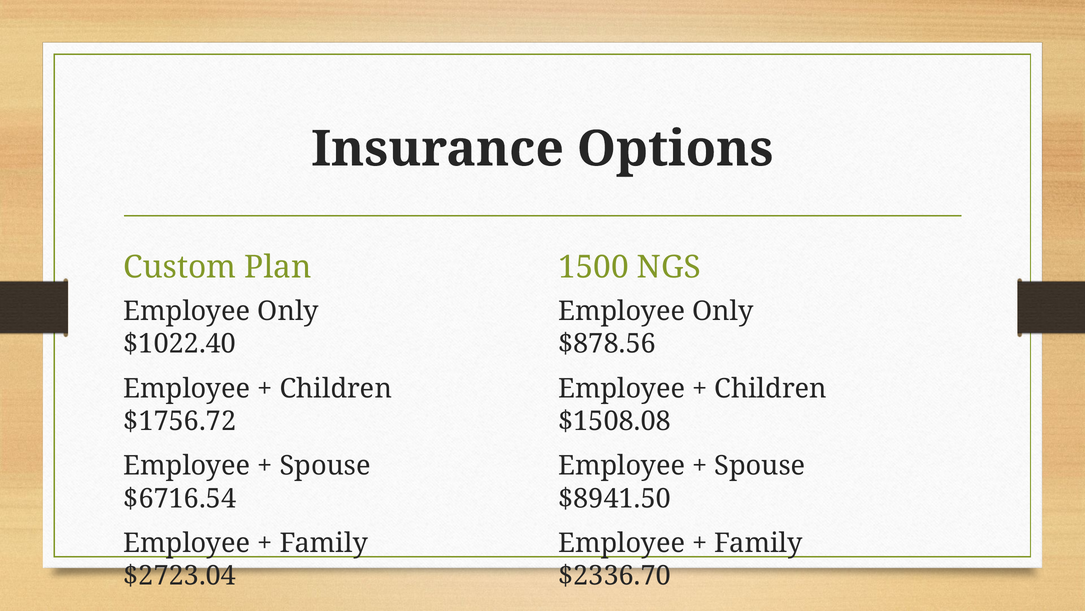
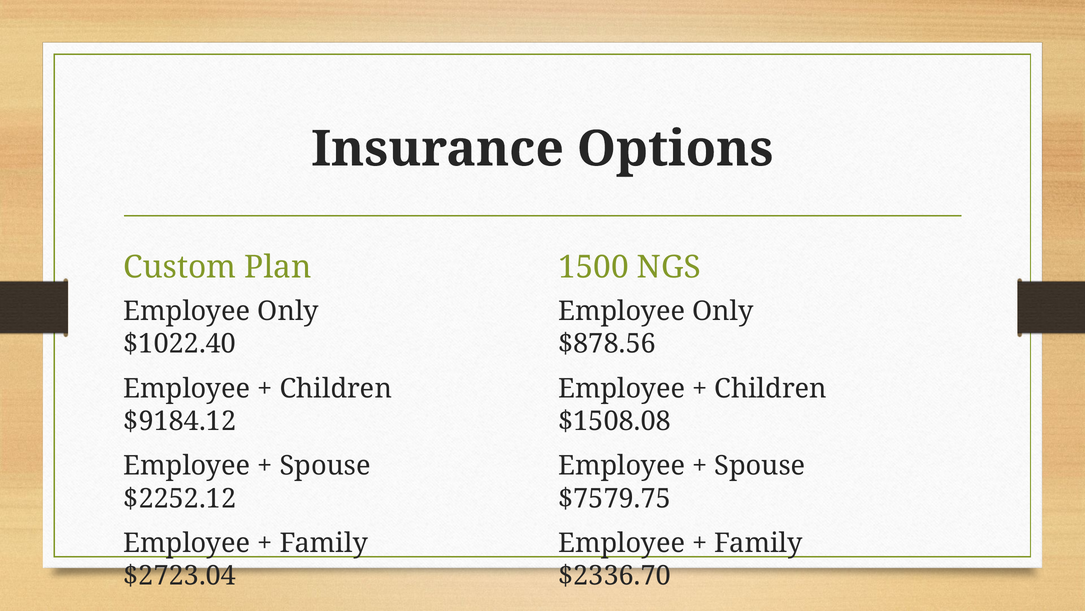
$1756.72: $1756.72 -> $9184.12 (180, 421)
$6716.54: $6716.54 -> $2252.12 (180, 498)
$8941.50: $8941.50 -> $7579.75 (615, 498)
